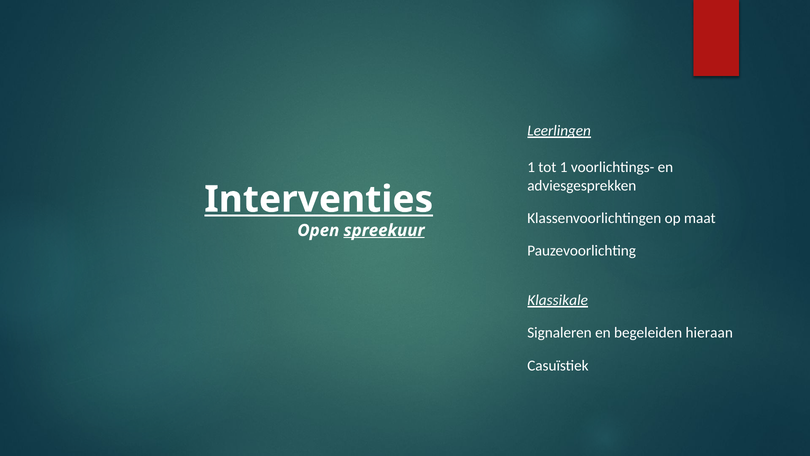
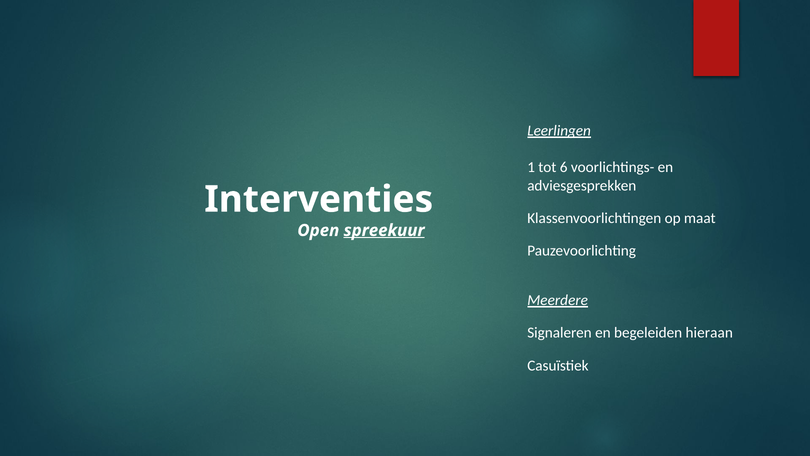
tot 1: 1 -> 6 (564, 167)
Interventies underline: present -> none (319, 199)
Klassikale: Klassikale -> Meerdere (558, 300)
